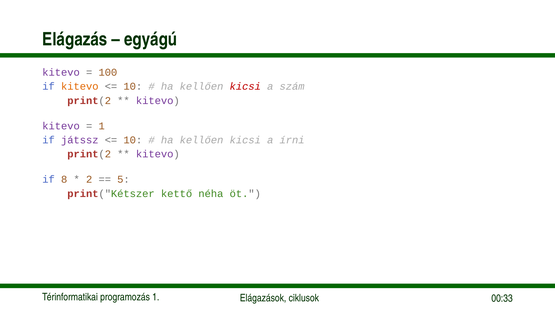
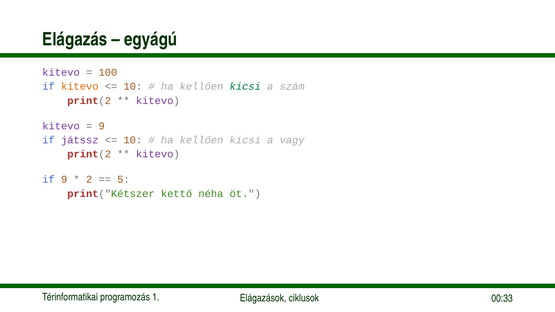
kicsi colour: red -> green (245, 87)
1: 1 -> 9 (102, 126)
írni: írni -> vagy (292, 140)
if 8: 8 -> 9 (64, 180)
